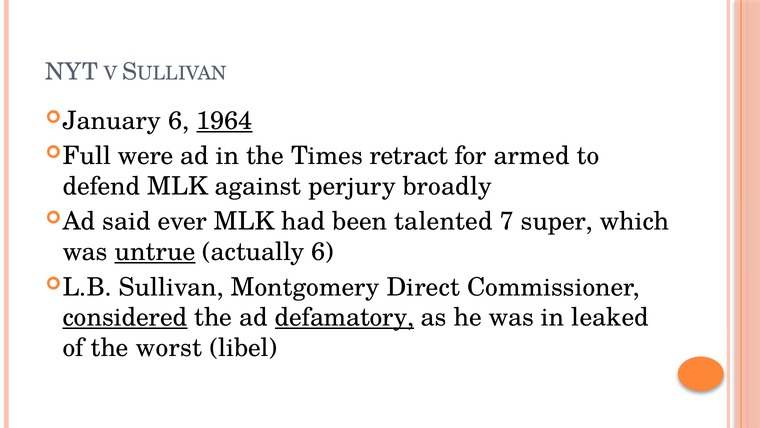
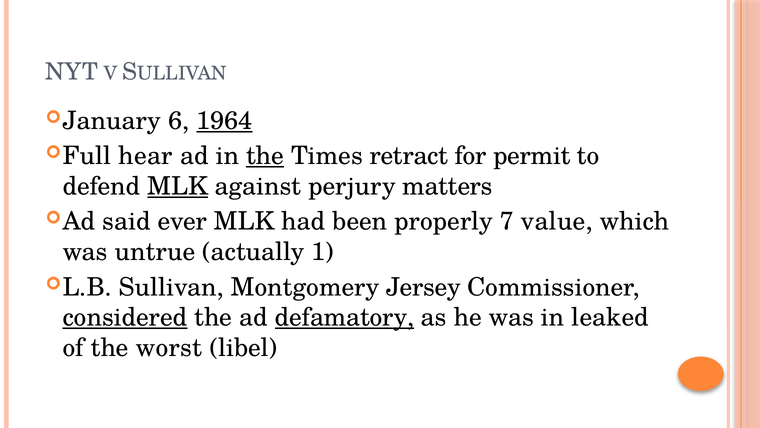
were: were -> hear (146, 156)
the underline: none -> present (265, 156)
armed: armed -> permit (532, 156)
MLK underline: none -> present (178, 186)
broadly: broadly -> matters (447, 186)
talented: talented -> properly (444, 221)
super: super -> value (557, 221)
untrue underline: present -> none (155, 252)
actually 6: 6 -> 1 (322, 252)
Direct: Direct -> Jersey (423, 287)
